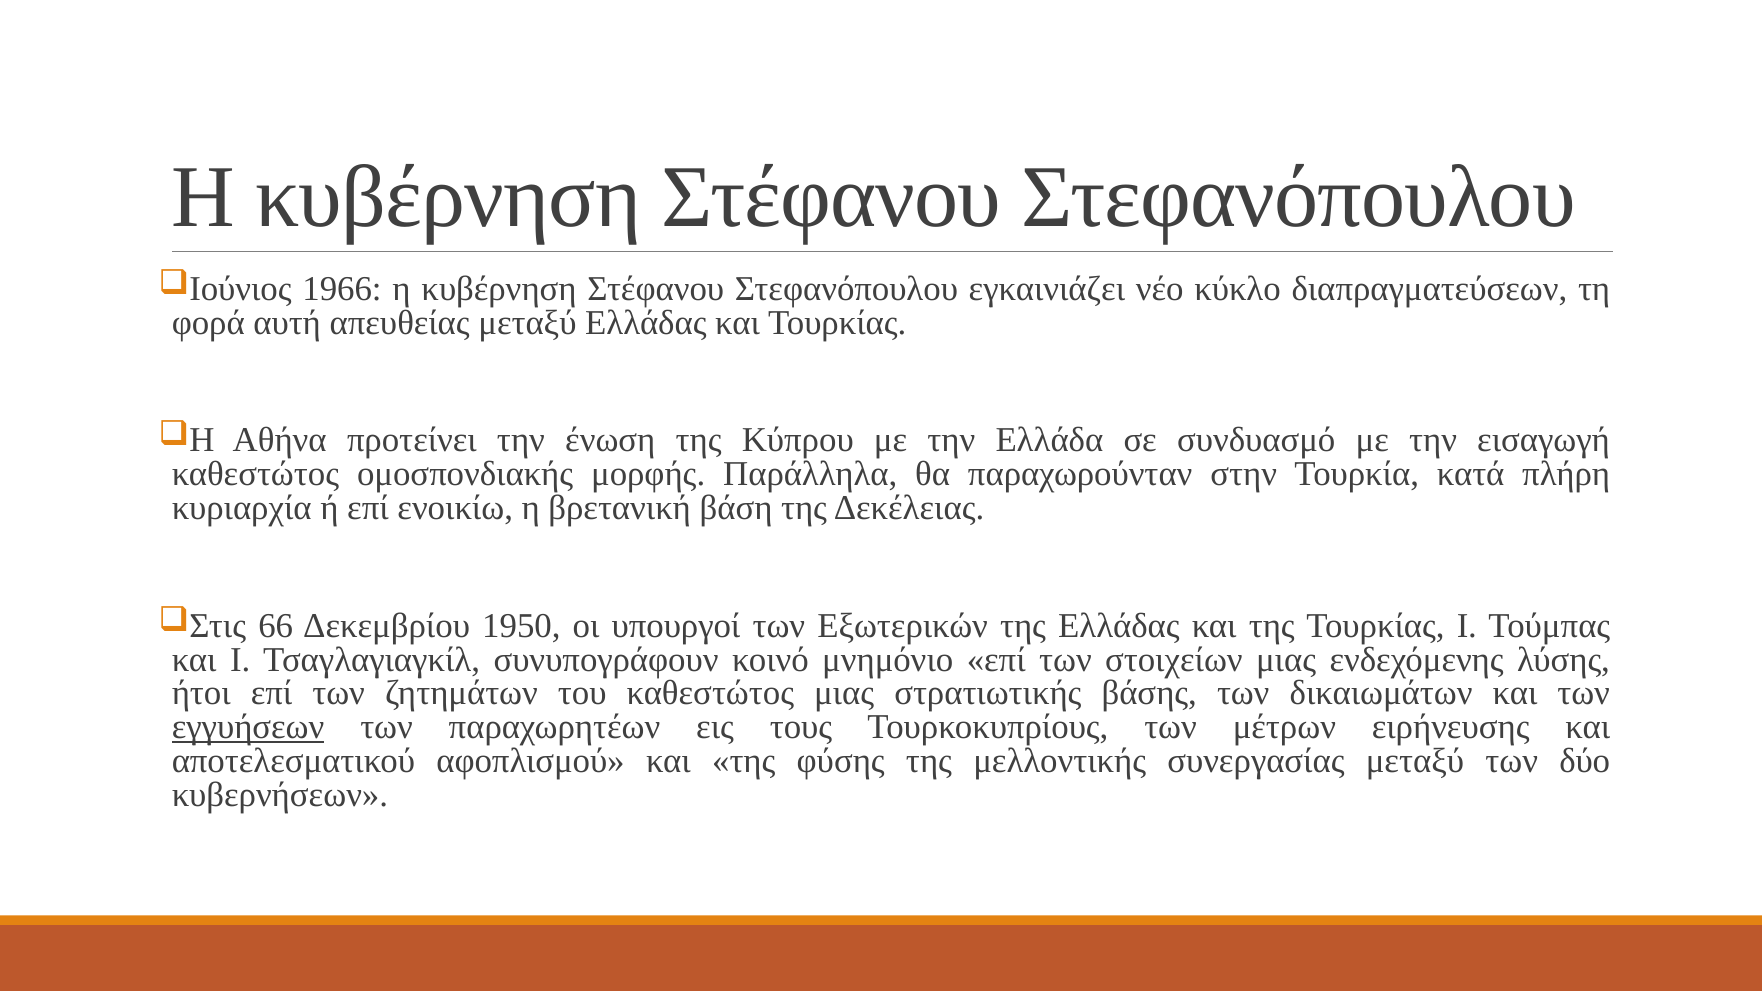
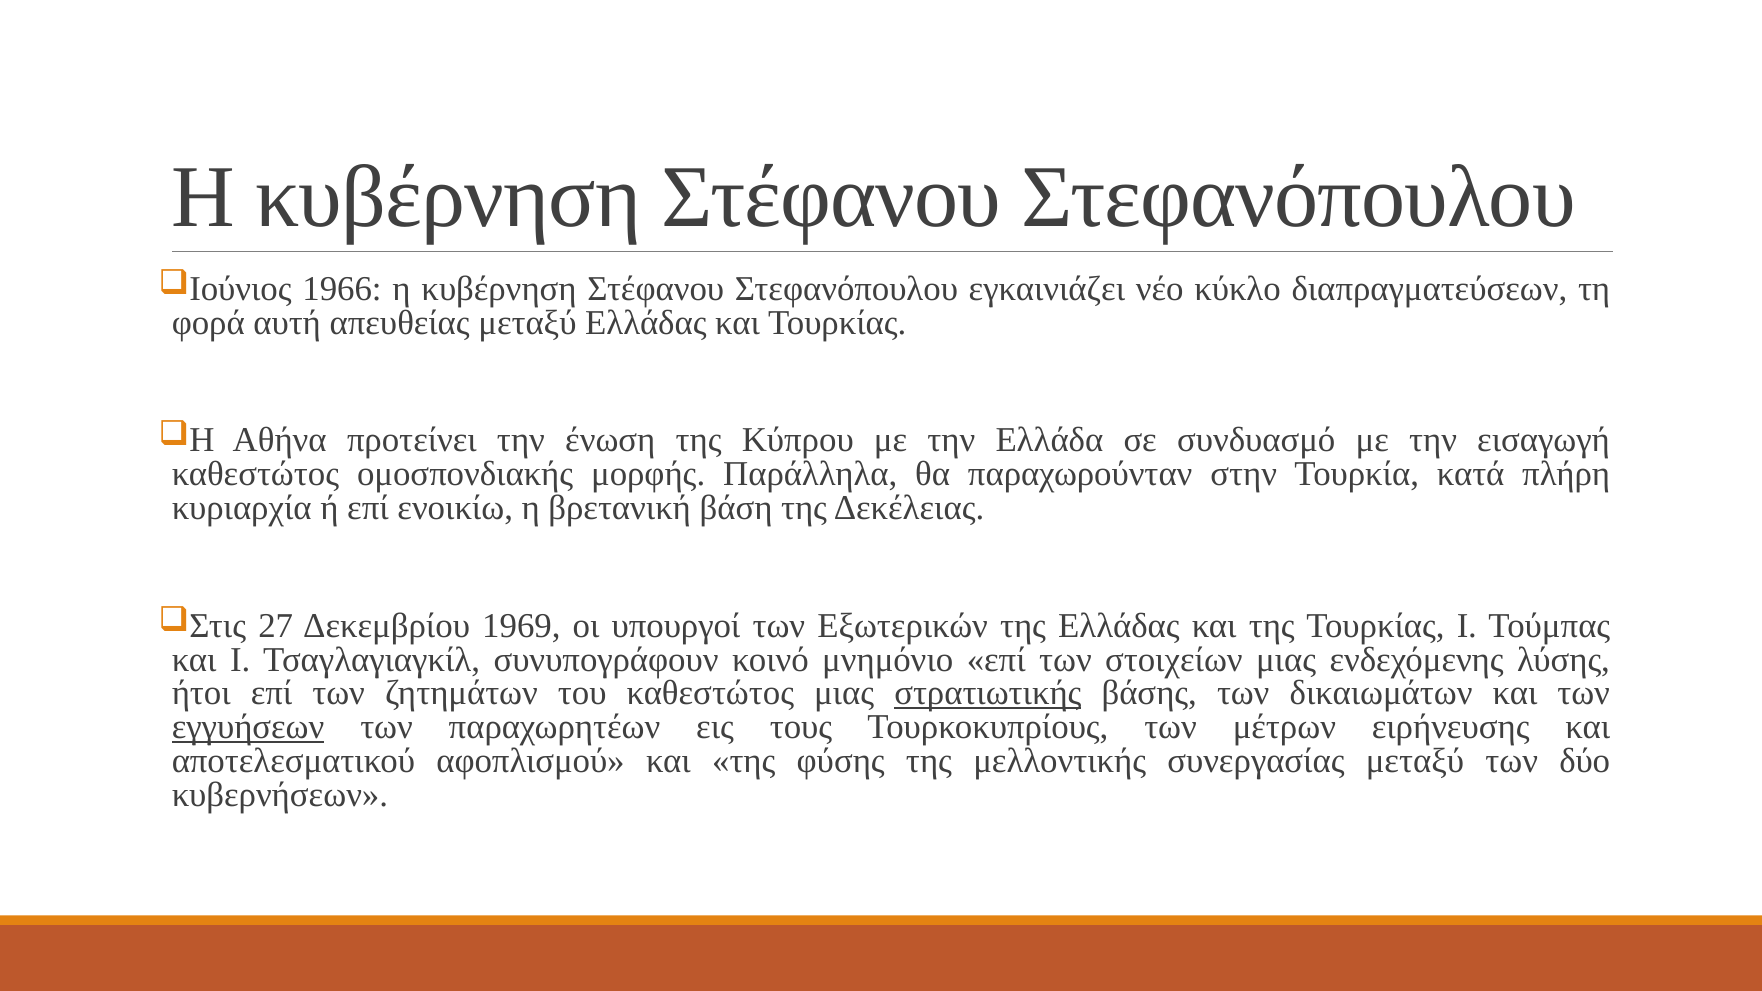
66: 66 -> 27 (276, 626)
1950: 1950 -> 1969 (521, 626)
στρατιωτικής underline: none -> present (988, 693)
